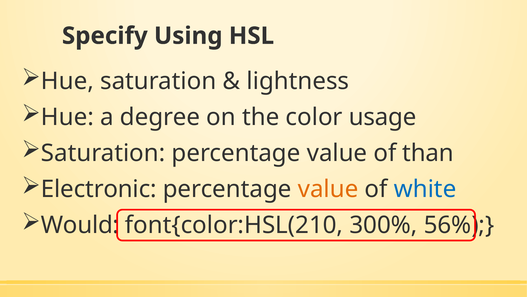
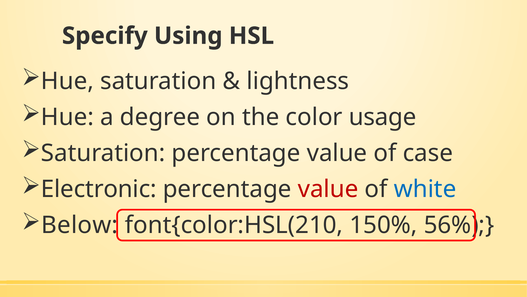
than: than -> case (428, 153)
value colour: orange -> red (328, 189)
Would: Would -> Below (80, 225)
300%: 300% -> 150% (383, 225)
